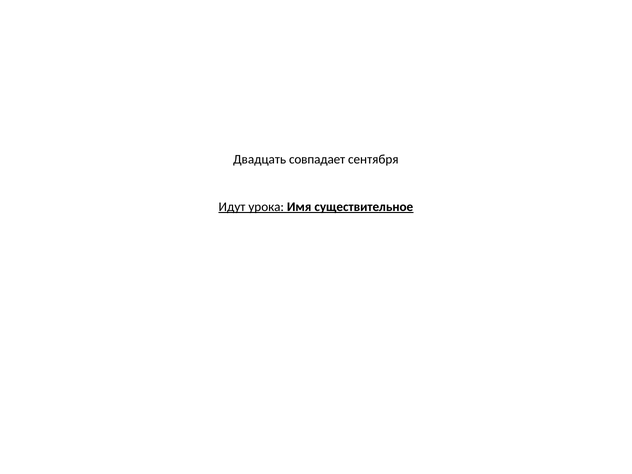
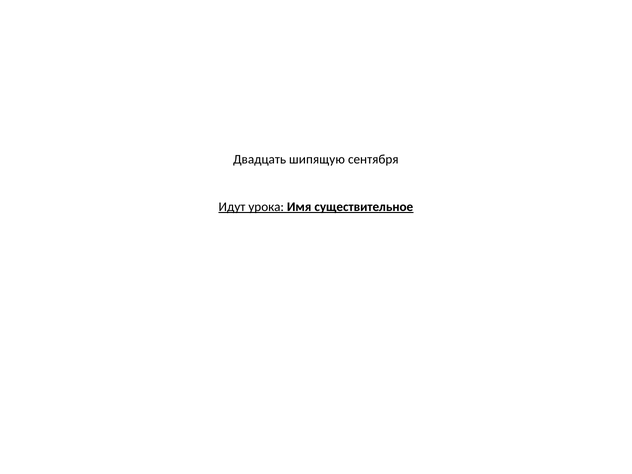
совпадает: совпадает -> шипящую (317, 159)
